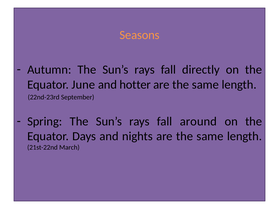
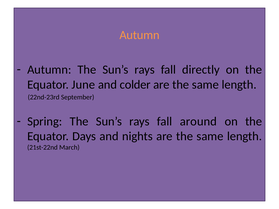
Seasons: Seasons -> Autumn (140, 35)
hotter: hotter -> colder (135, 85)
